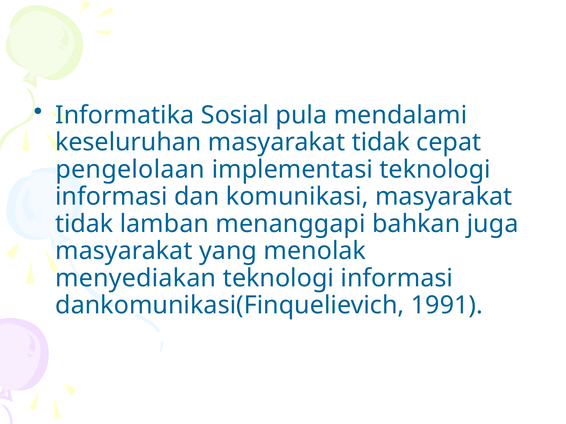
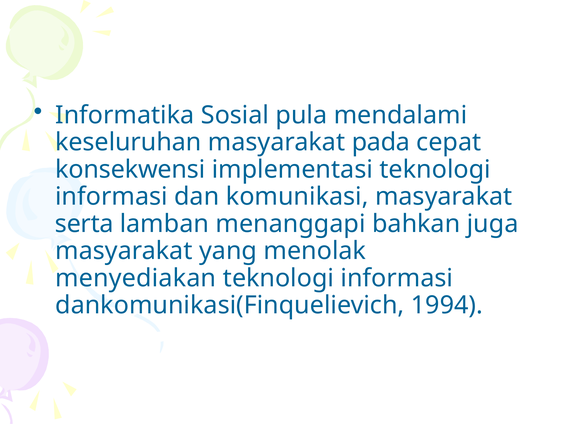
tidak: tidak -> pada (381, 143)
pengelolaan: pengelolaan -> konsekwensi (130, 170)
tidak: tidak -> serta (84, 224)
1991: 1991 -> 1994 (447, 306)
